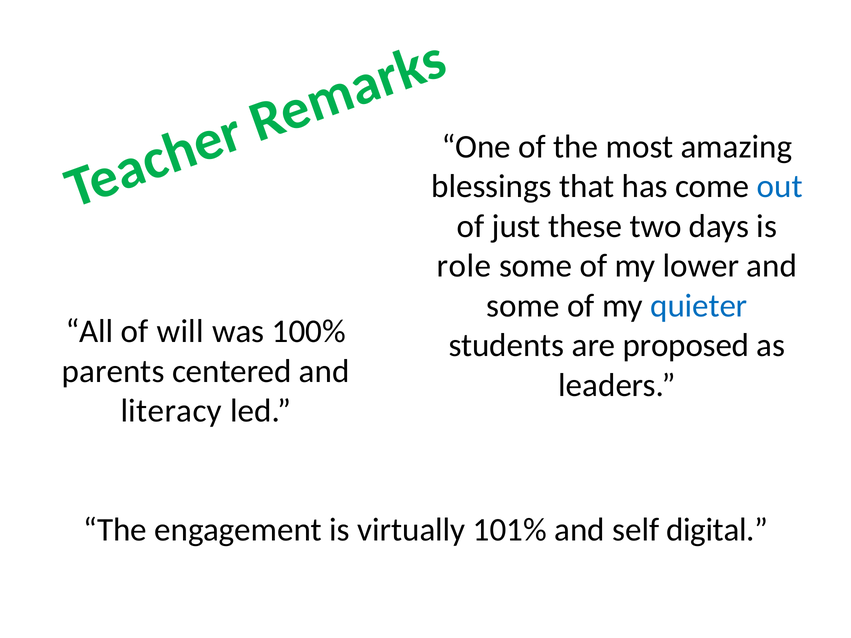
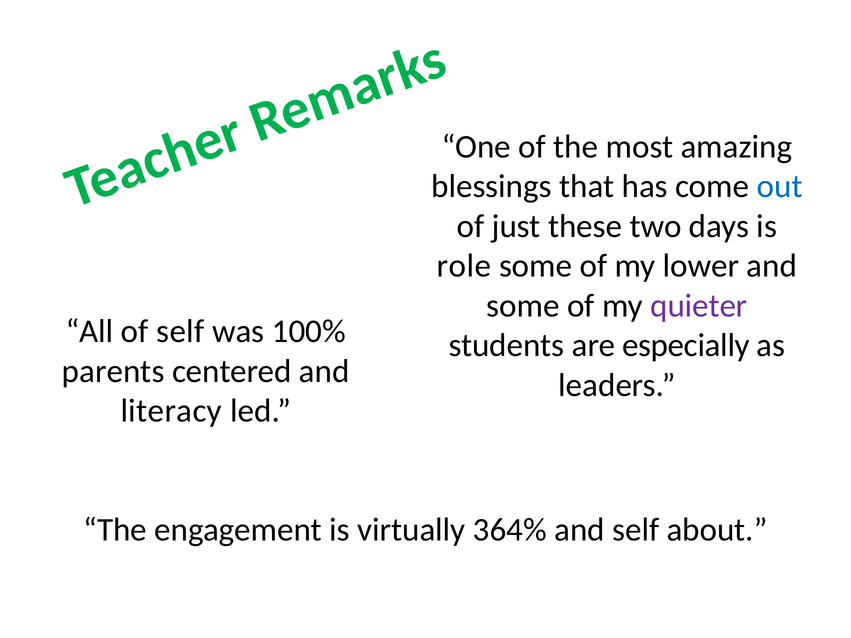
quieter colour: blue -> purple (699, 306)
of will: will -> self (180, 332)
proposed: proposed -> especially (686, 346)
101%: 101% -> 364% (510, 530)
digital: digital -> about (717, 530)
